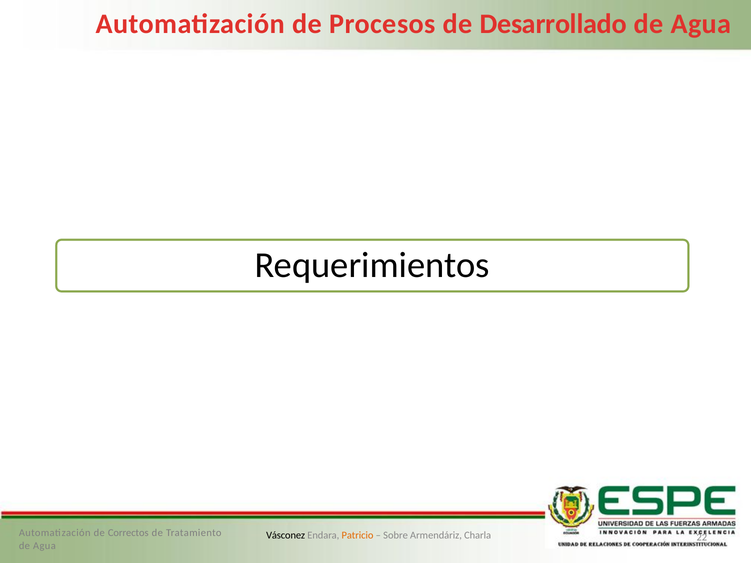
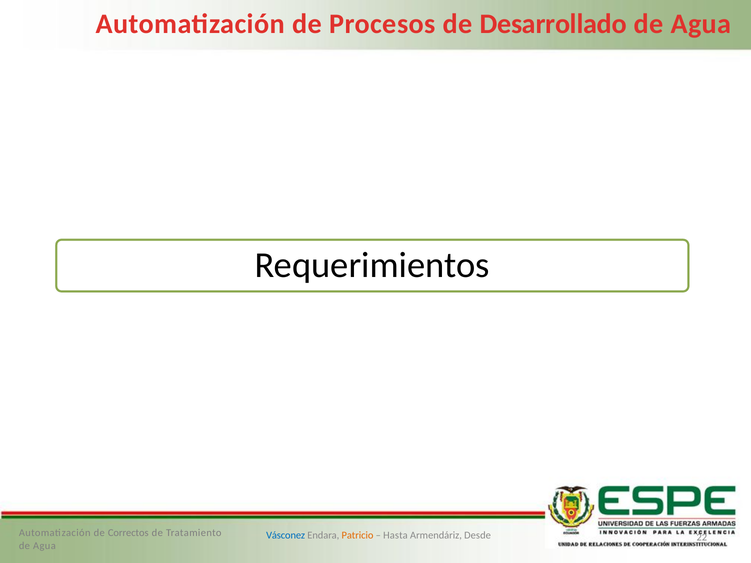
Vásconez colour: black -> blue (286, 536)
Sobre: Sobre -> Hasta (395, 536)
Charla: Charla -> Desde (478, 536)
